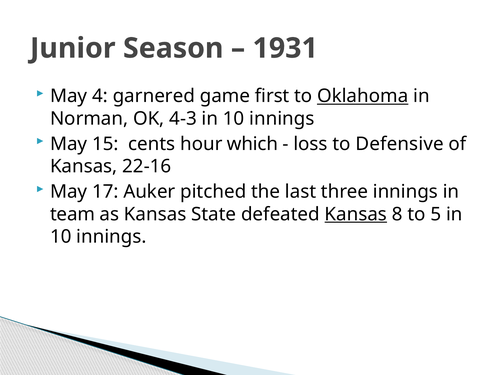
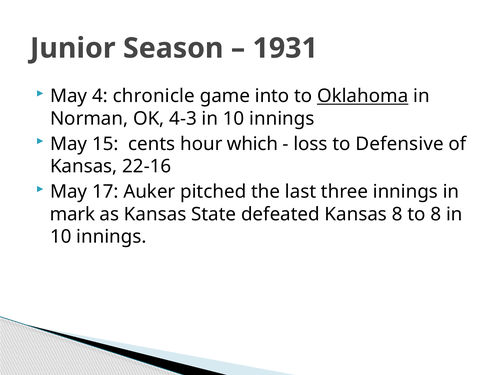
garnered: garnered -> chronicle (154, 96)
first: first -> into (272, 96)
team: team -> mark (72, 215)
Kansas underline: present -> none (356, 215)
to 5: 5 -> 8 (436, 215)
